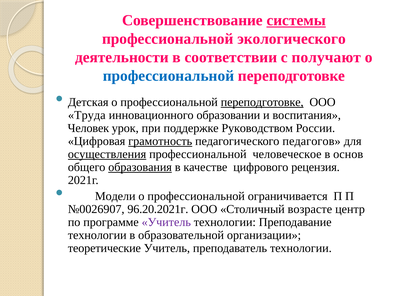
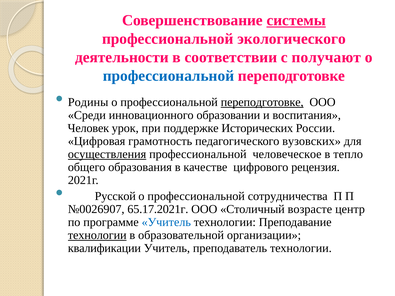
Детская: Детская -> Родины (88, 102)
Труда: Труда -> Среди (87, 115)
Руководством: Руководством -> Исторических (257, 128)
грамотность underline: present -> none (160, 141)
педагогов: педагогов -> вузовских (312, 141)
основ: основ -> тепло (348, 154)
образования underline: present -> none (140, 167)
Модели: Модели -> Русской (115, 196)
ограничивается: ограничивается -> сотрудничества (288, 196)
96.20.2021г: 96.20.2021г -> 65.17.2021г (158, 209)
Учитель colour: purple -> blue (166, 222)
технологии underline: none -> present (97, 235)
теоретические: теоретические -> квалификации (104, 248)
